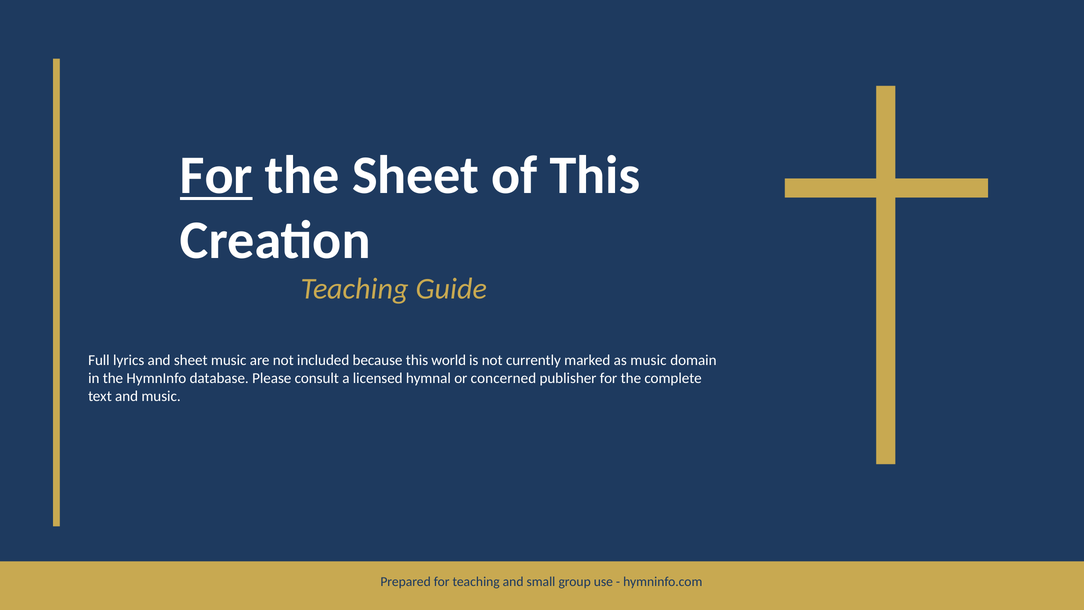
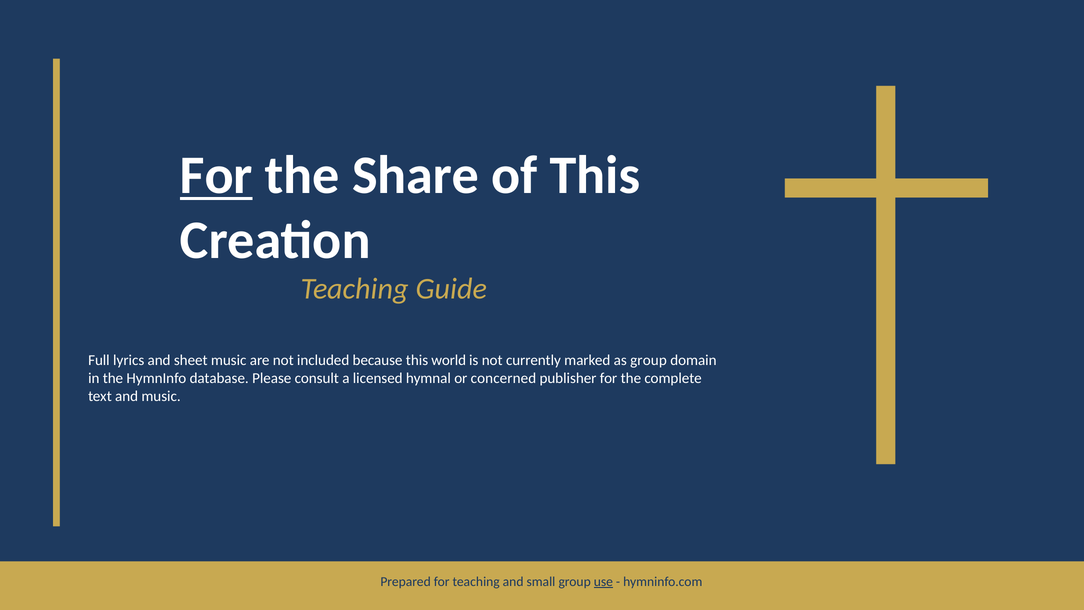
the Sheet: Sheet -> Share (415, 175)
as music: music -> group (648, 360)
use underline: none -> present (603, 582)
